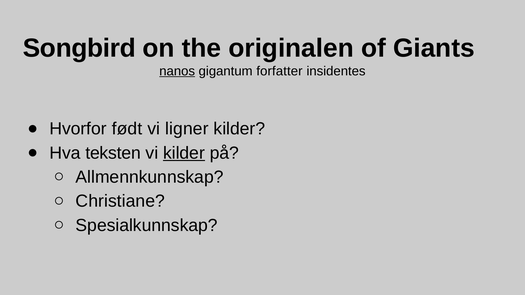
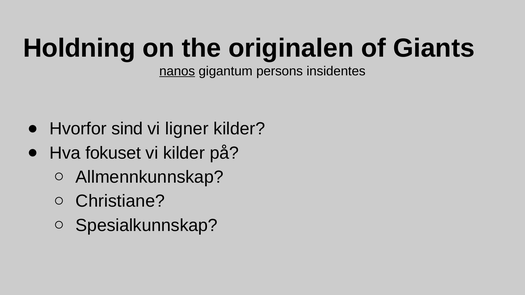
Songbird: Songbird -> Holdning (79, 48)
forfatter: forfatter -> persons (280, 71)
født: født -> sind (127, 129)
teksten: teksten -> fokuset (113, 153)
kilder underline: present -> none (184, 153)
